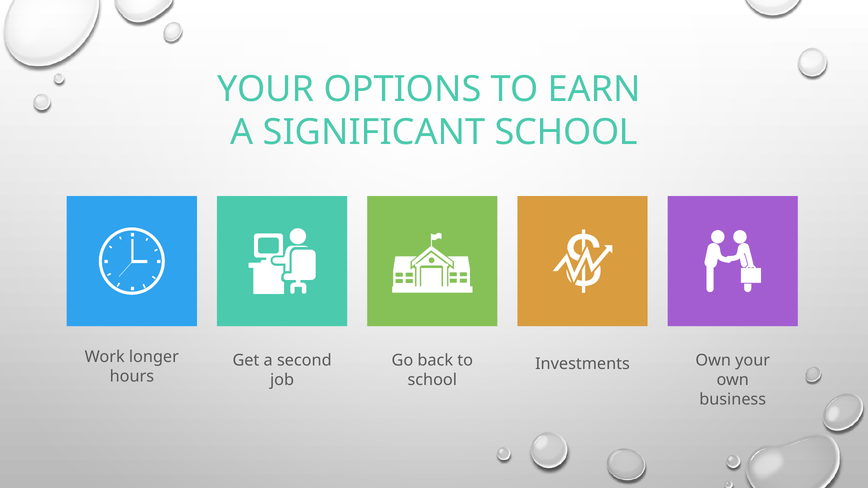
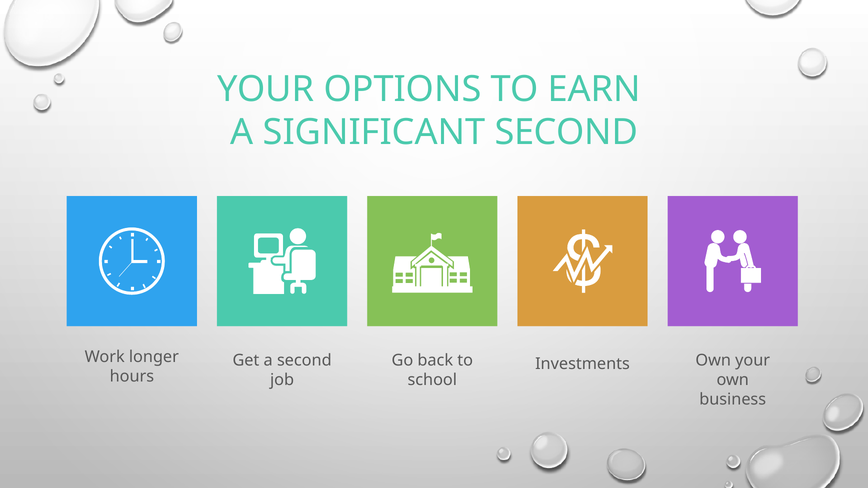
SIGNIFICANT SCHOOL: SCHOOL -> SECOND (566, 133)
